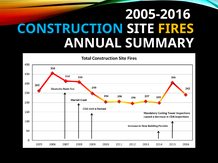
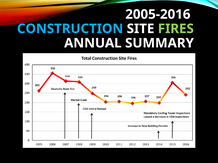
FIRES colour: yellow -> light green (176, 29)
